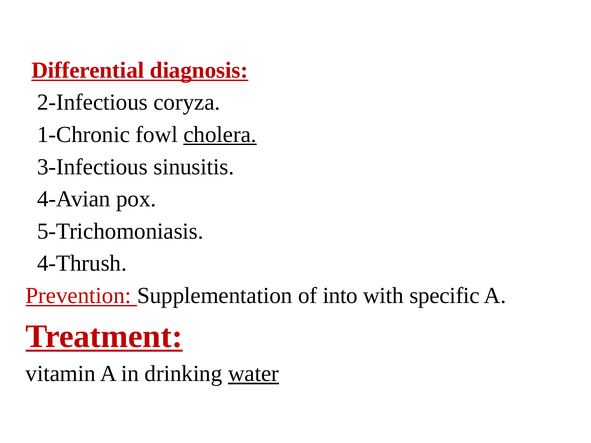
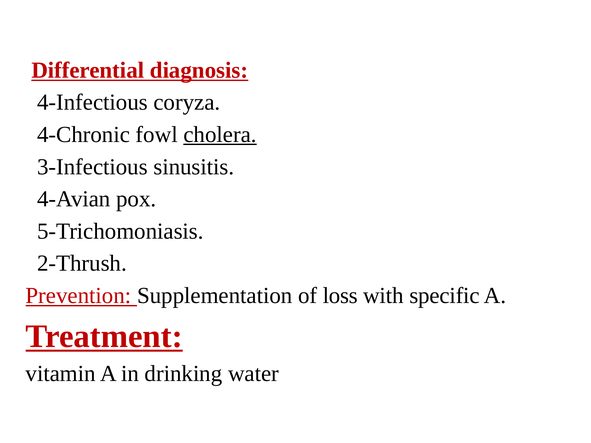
2-Infectious: 2-Infectious -> 4-Infectious (92, 102)
1-Chronic: 1-Chronic -> 4-Chronic (84, 135)
4-Thrush: 4-Thrush -> 2-Thrush (82, 263)
into: into -> loss (340, 296)
water underline: present -> none (254, 374)
